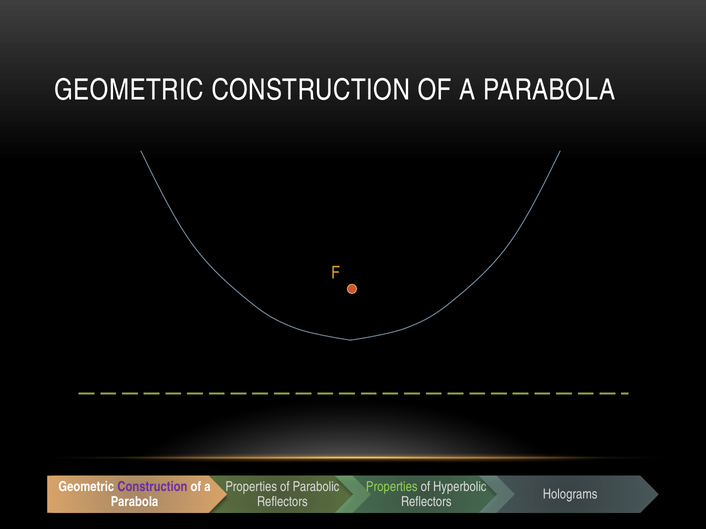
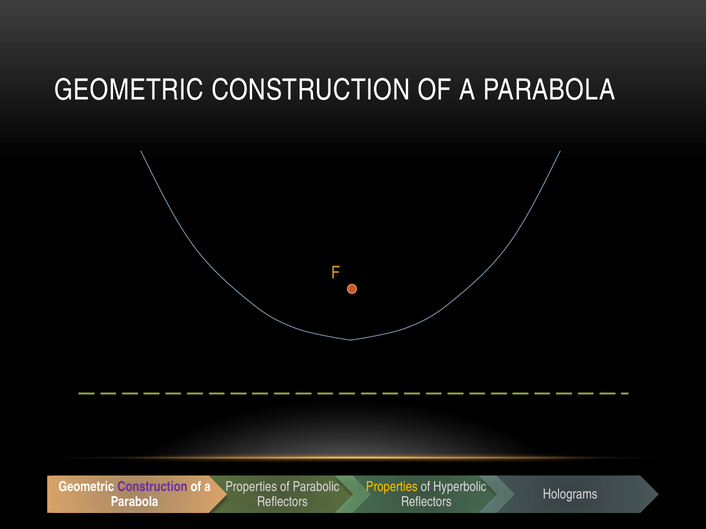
Properties colour: light green -> yellow (392, 487)
